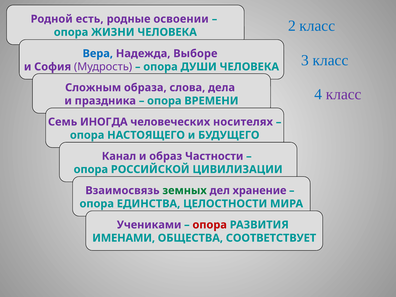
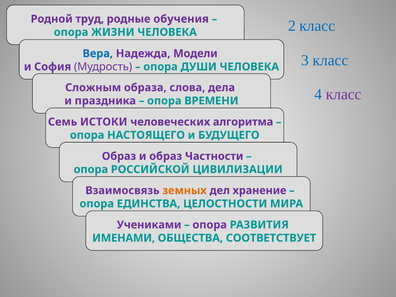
есть: есть -> труд (90, 19)
освоении: освоении -> обучения (181, 19)
Выборе: Выборе -> Модели (195, 54)
ИНОГДА: ИНОГДА -> ИСТОКИ (104, 122)
носителях: носителях -> алгоритма (243, 122)
Канал: Канал -> Образ (119, 156)
земных colour: green -> orange (185, 191)
опора colour: red -> purple (210, 225)
